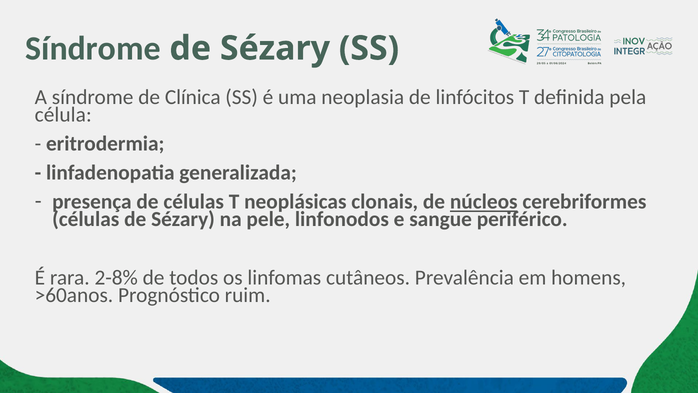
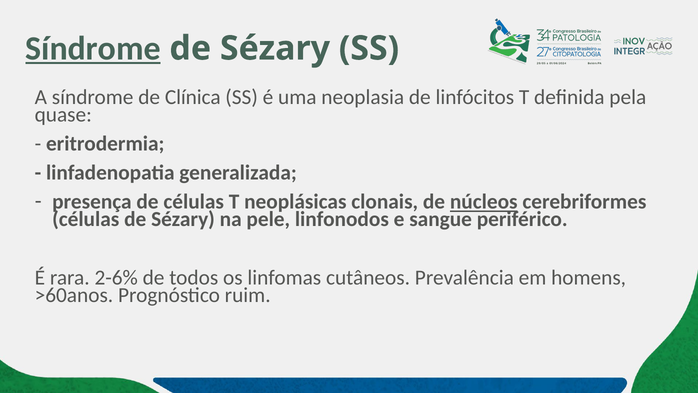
Síndrome underline: none -> present (93, 48)
célula: célula -> quase (63, 114)
2-8%: 2-8% -> 2-6% (116, 277)
